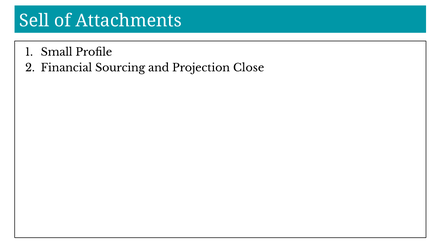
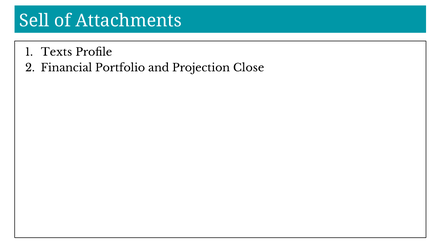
Small: Small -> Texts (57, 52)
Sourcing: Sourcing -> Portfolio (120, 68)
